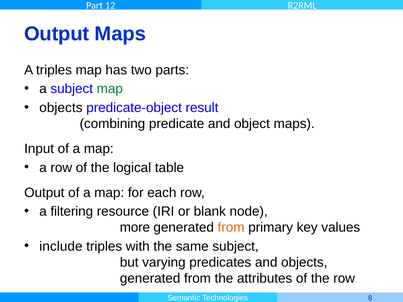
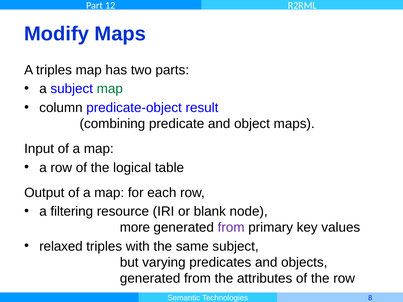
Output: Output -> Modify (57, 34)
objects: objects -> column (61, 108)
from colour: orange -> purple (231, 228)
include: include -> relaxed (61, 246)
